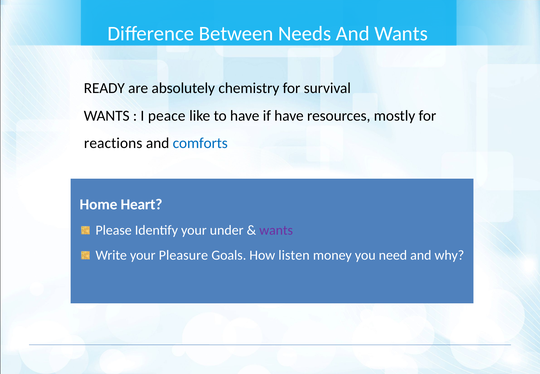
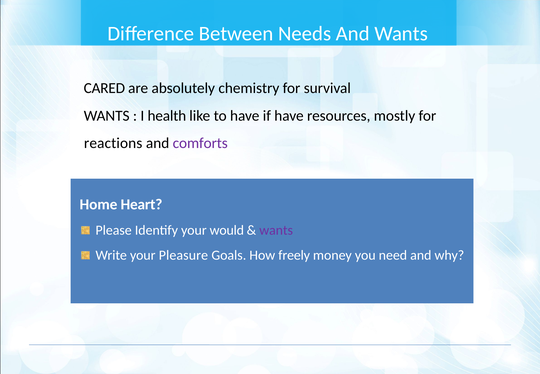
READY: READY -> CARED (104, 88)
peace: peace -> health (167, 116)
comforts colour: blue -> purple (200, 143)
under: under -> would (227, 230)
listen: listen -> freely (294, 255)
